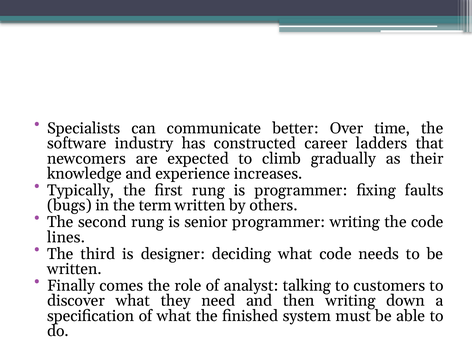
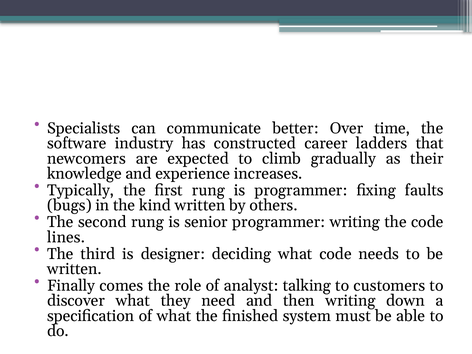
term: term -> kind (155, 205)
